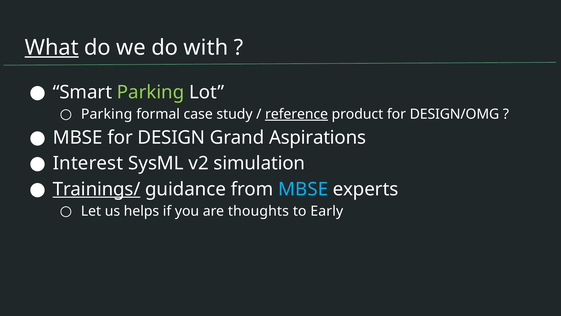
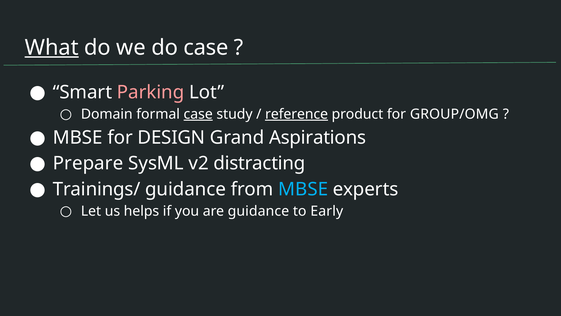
do with: with -> case (206, 48)
Parking colour: light green -> pink (151, 92)
Parking: Parking -> Domain (107, 114)
case underline: none -> present (198, 114)
DESIGN/OMG: DESIGN/OMG -> GROUP/OMG (454, 114)
Interest: Interest -> Prepare (88, 163)
simulation: simulation -> distracting (259, 163)
Trainings/ underline: present -> none (97, 189)
are thoughts: thoughts -> guidance (258, 211)
